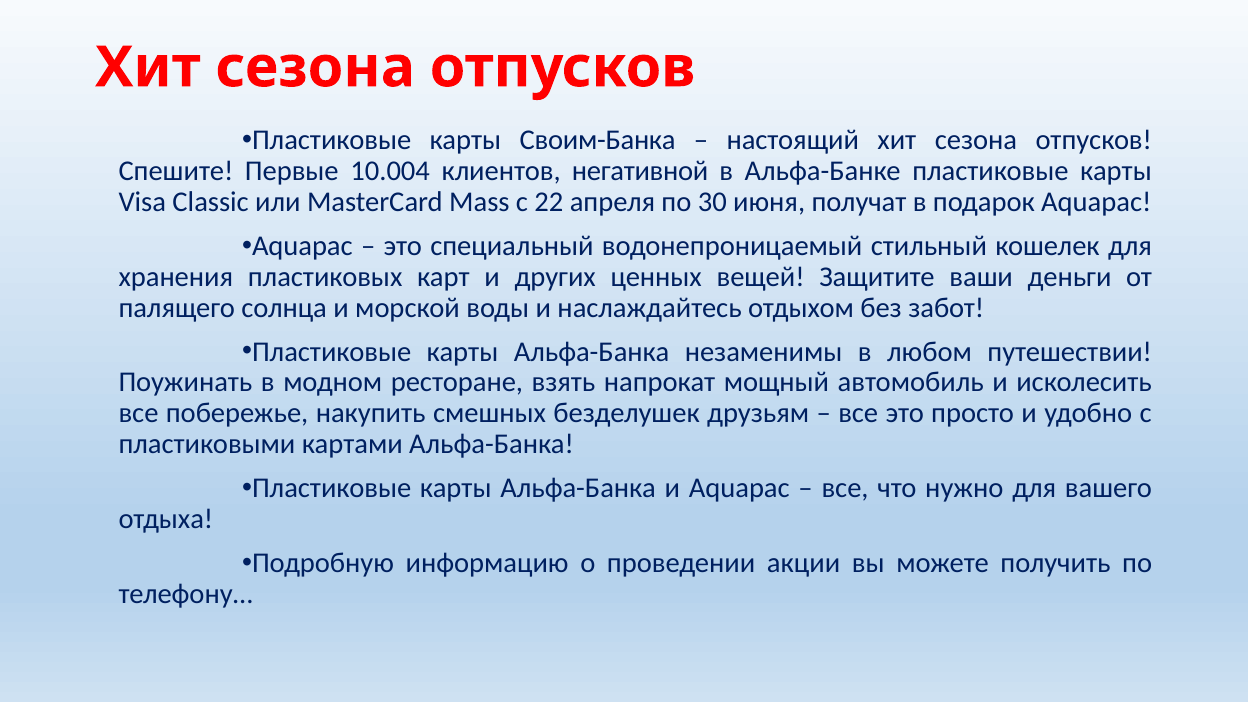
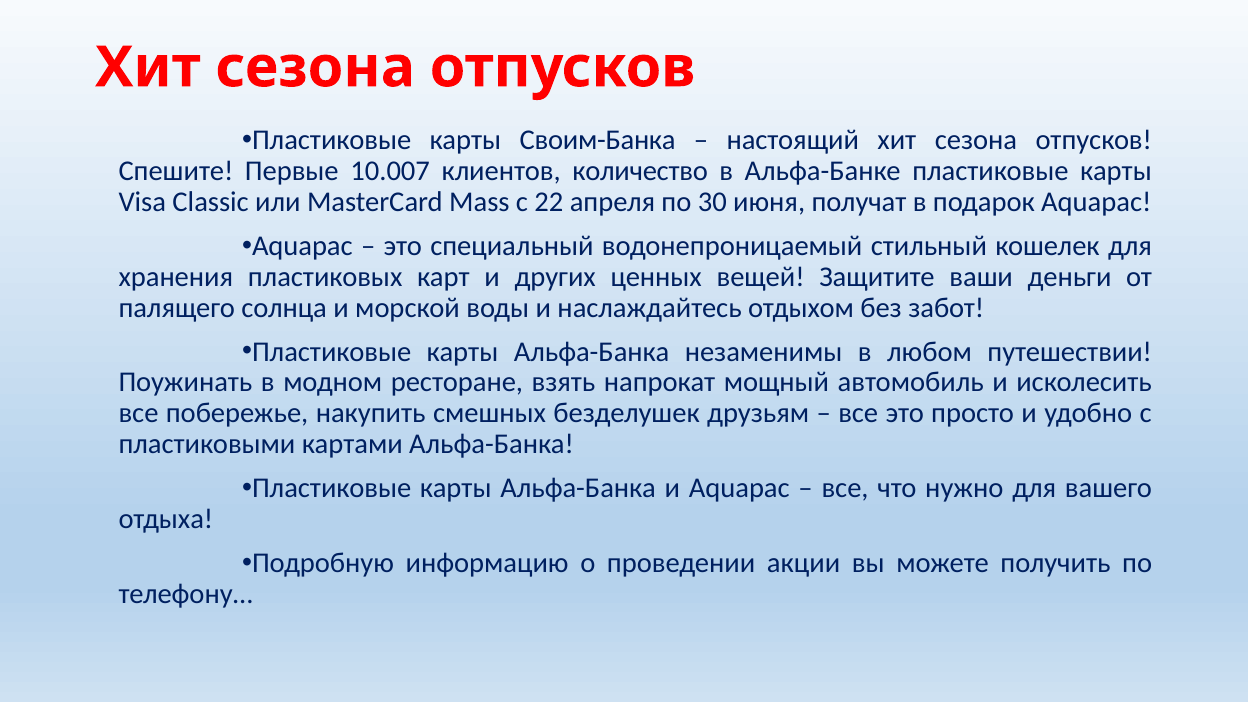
10.004: 10.004 -> 10.007 (390, 171)
негативной: негативной -> количество (640, 171)
